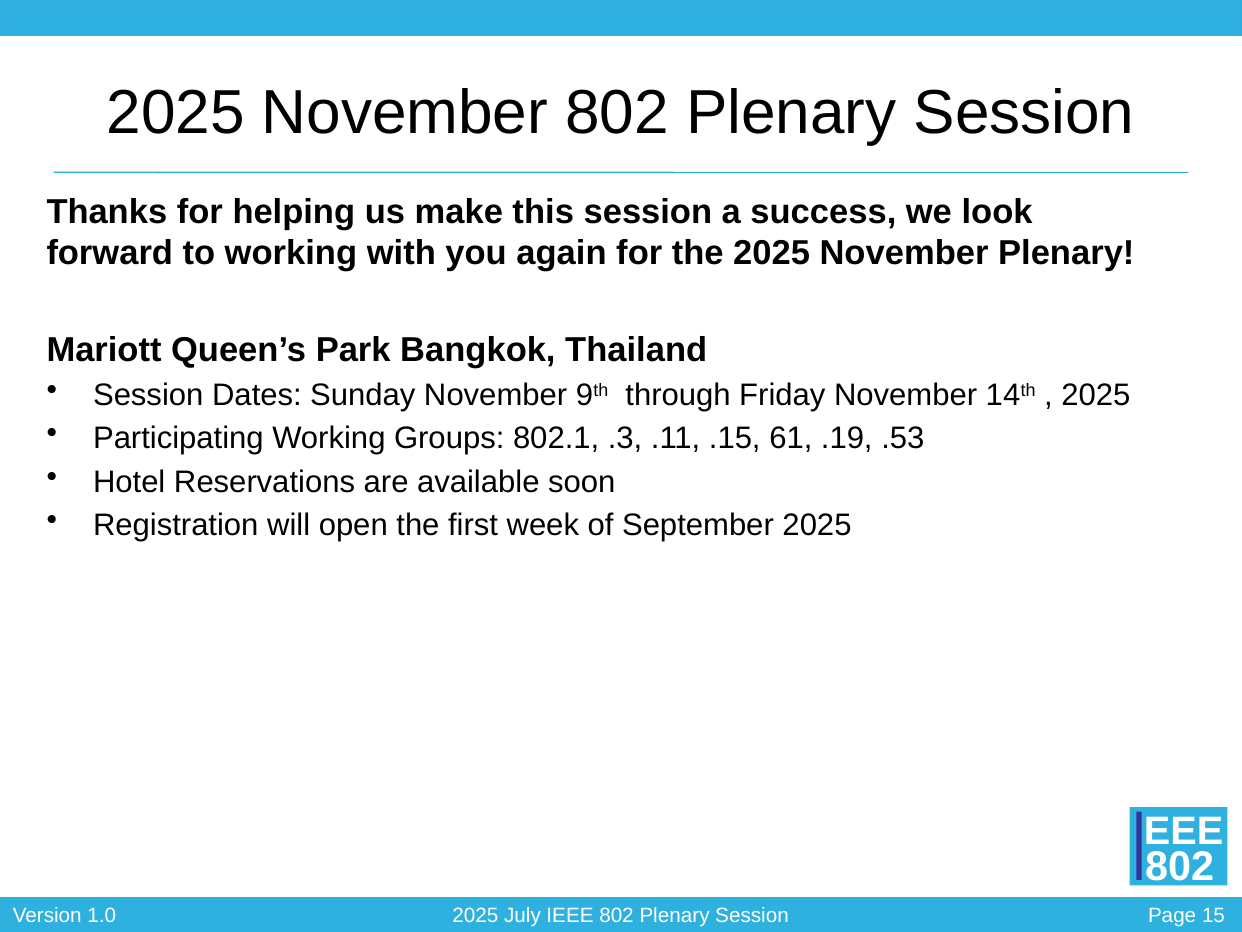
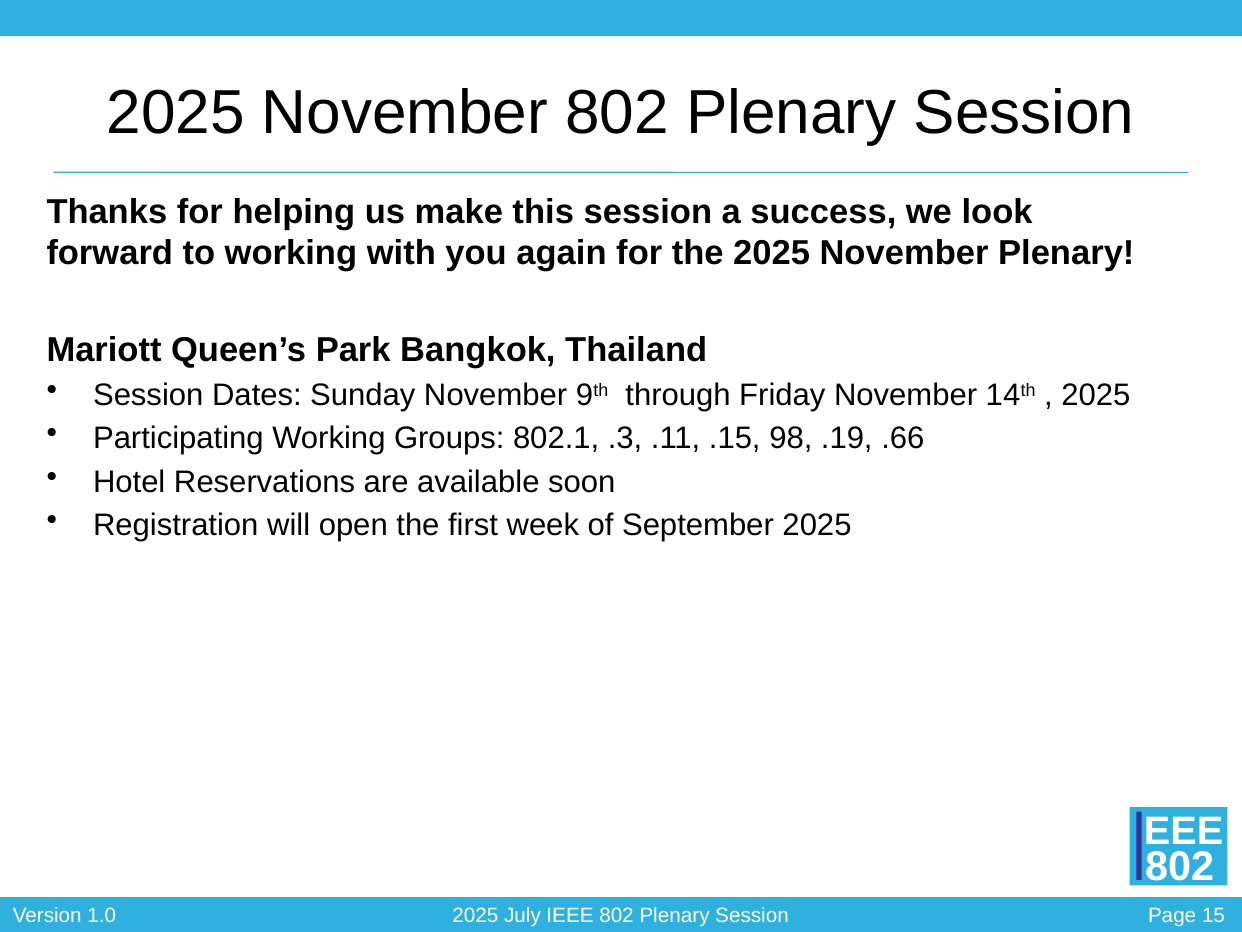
61: 61 -> 98 (791, 438)
.53: .53 -> .66 (903, 438)
